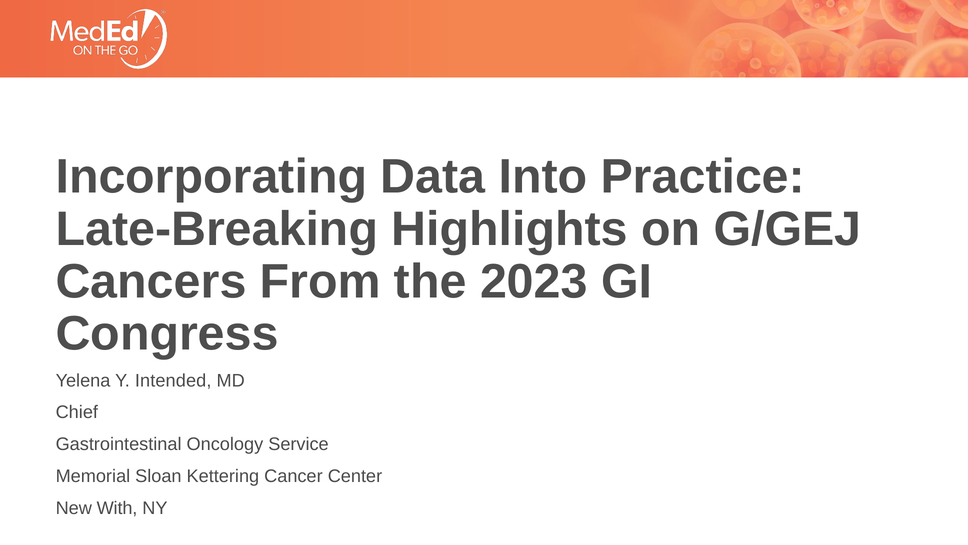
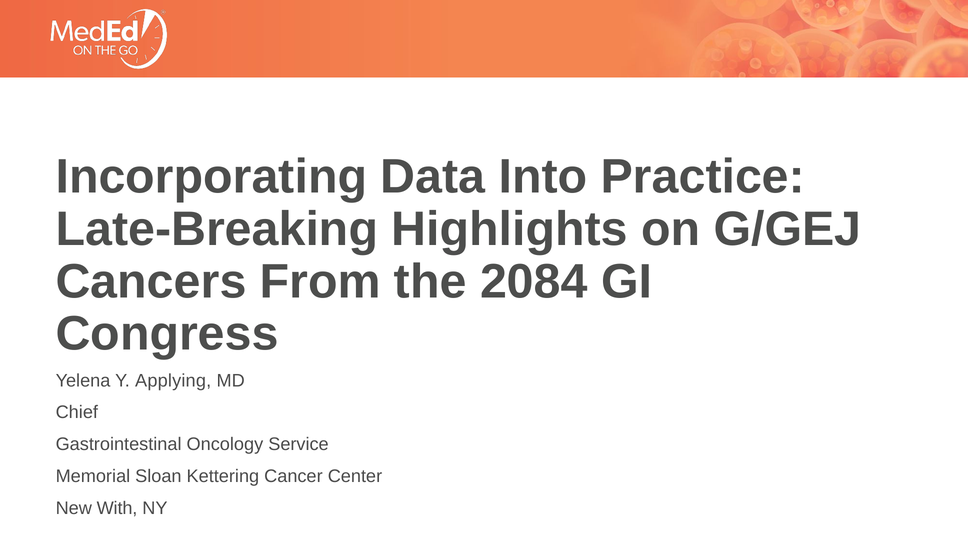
2023: 2023 -> 2084 (534, 281)
Intended: Intended -> Applying (173, 380)
